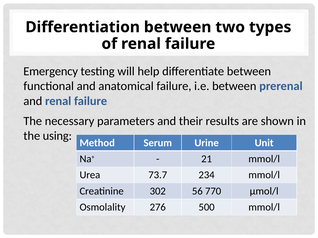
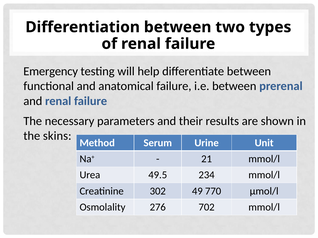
using: using -> skins (57, 136)
73.7: 73.7 -> 49.5 (158, 175)
56: 56 -> 49 (197, 191)
500: 500 -> 702 (207, 208)
